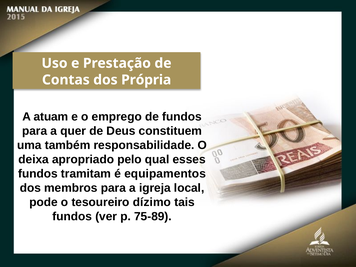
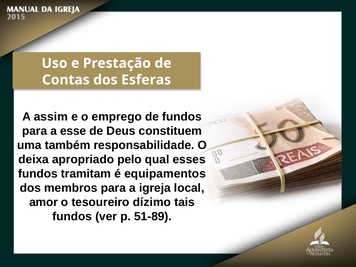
Própria: Própria -> Esferas (146, 80)
atuam: atuam -> assim (51, 117)
quer: quer -> esse (73, 131)
pode: pode -> amor (44, 202)
75-89: 75-89 -> 51-89 (153, 216)
